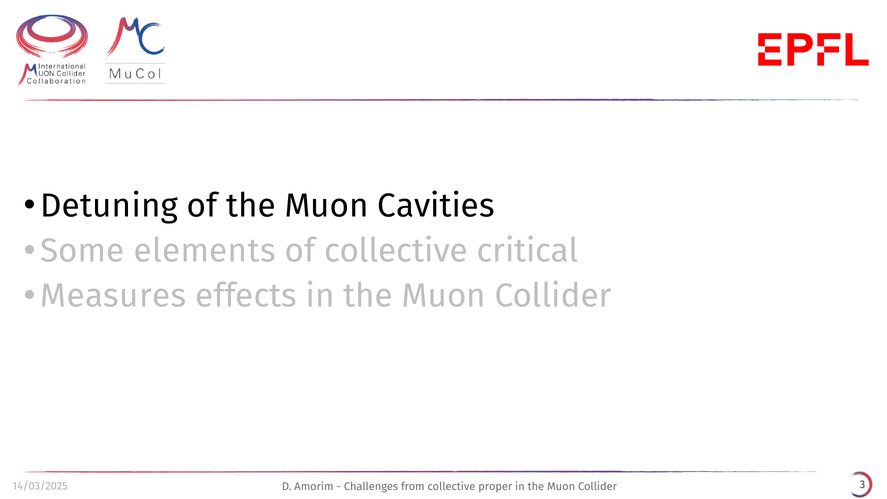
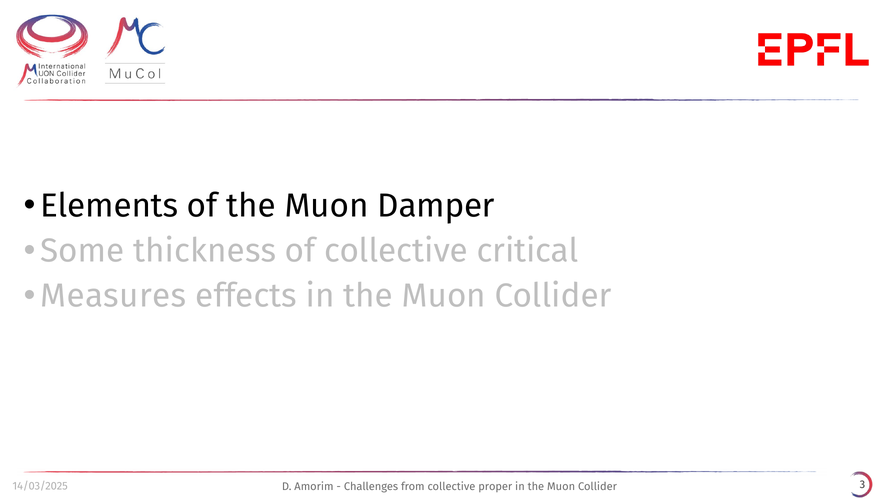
Detuning: Detuning -> Elements (109, 206)
Cavities: Cavities -> Damper (436, 206)
elements: elements -> thickness (205, 251)
